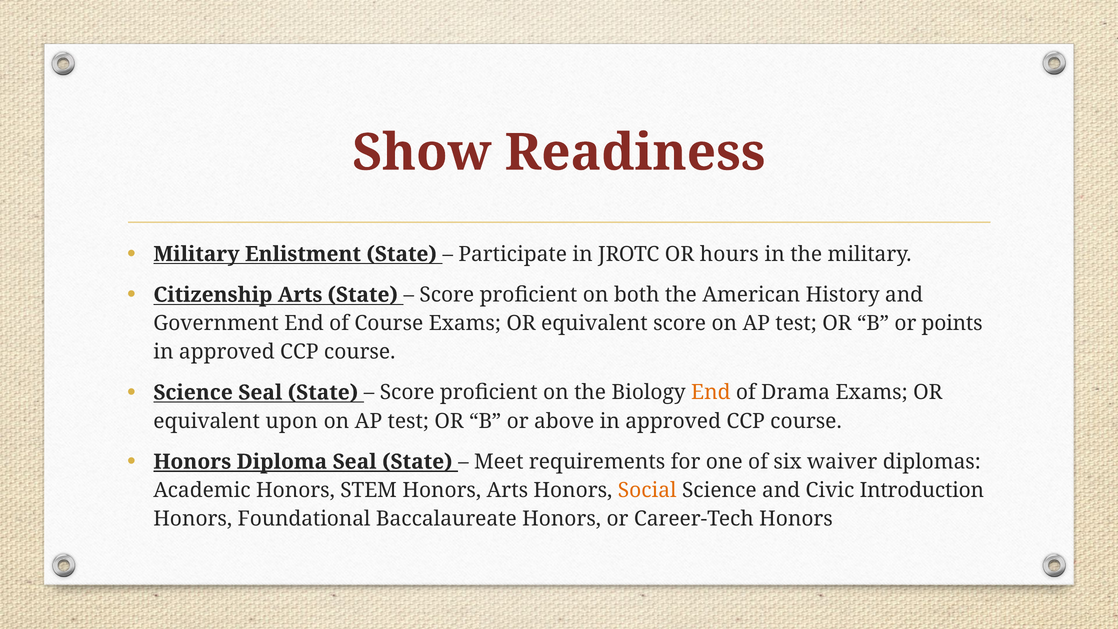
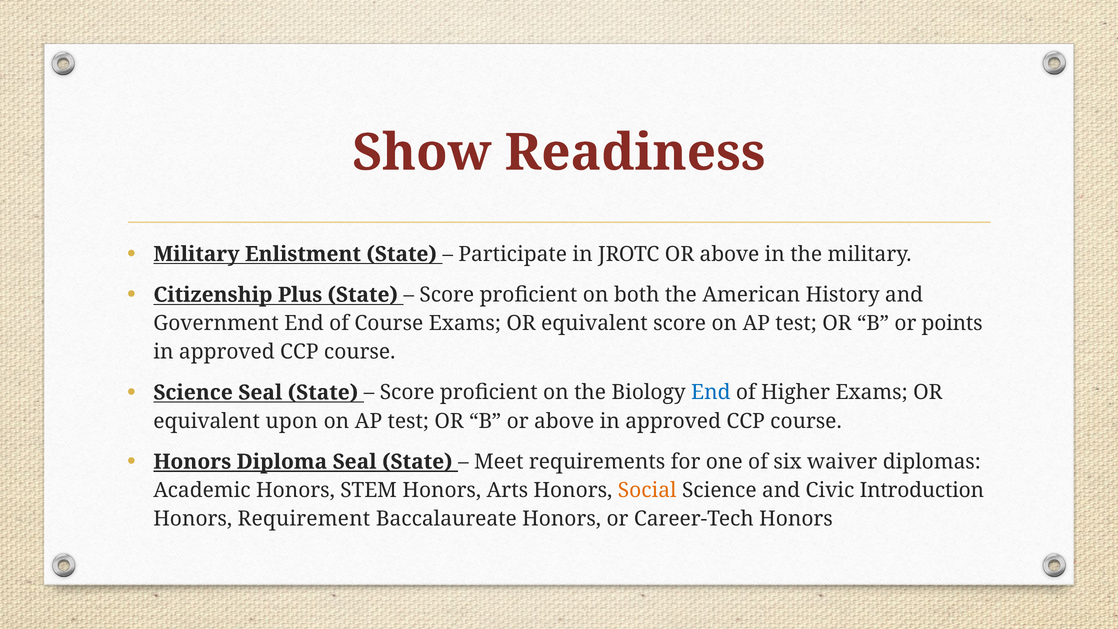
JROTC OR hours: hours -> above (729, 254)
Citizenship Arts: Arts -> Plus (300, 295)
End colour: orange -> blue (711, 392)
Drama: Drama -> Higher (796, 392)
Foundational: Foundational -> Requirement (304, 519)
